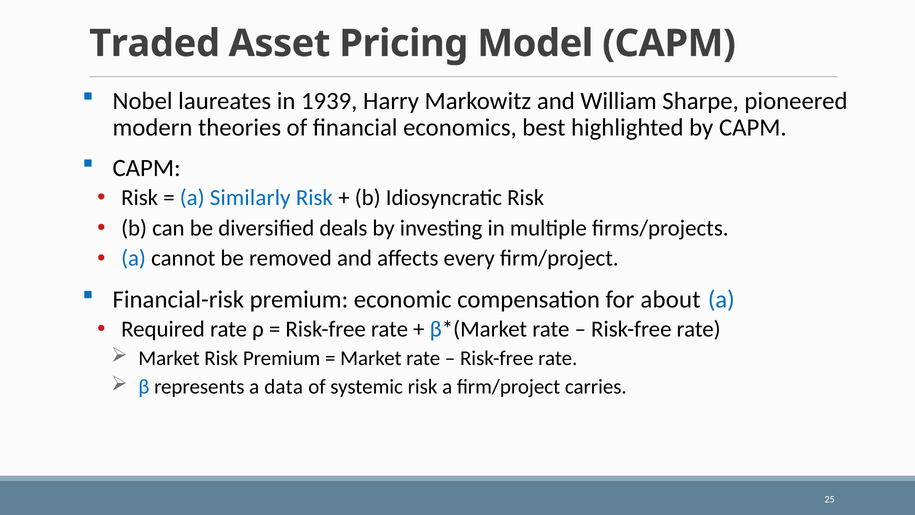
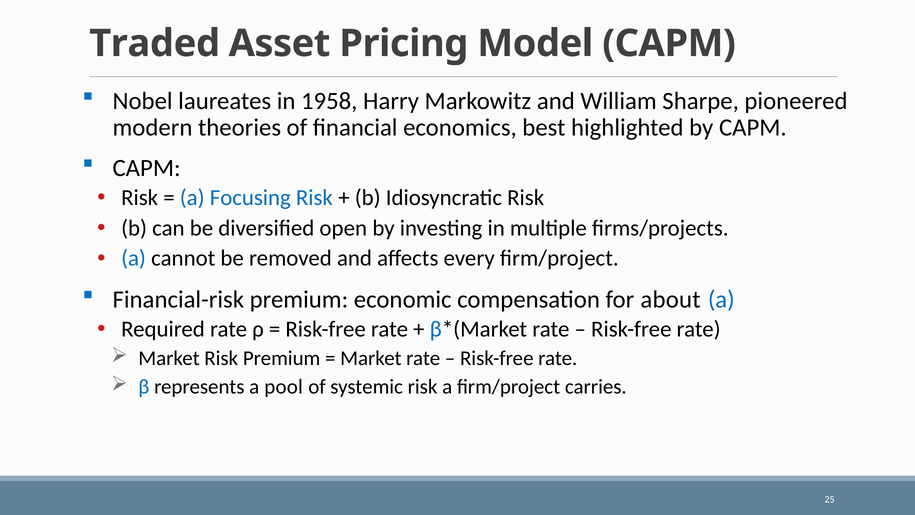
1939: 1939 -> 1958 (329, 101)
Similarly: Similarly -> Focusing (250, 197)
deals: deals -> open (343, 228)
data: data -> pool (284, 387)
